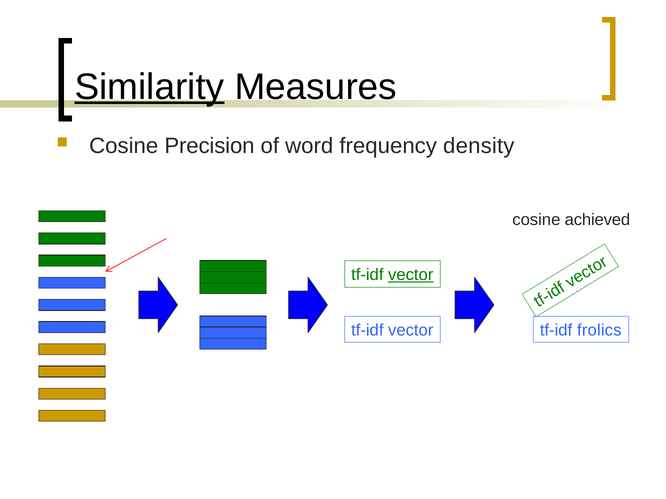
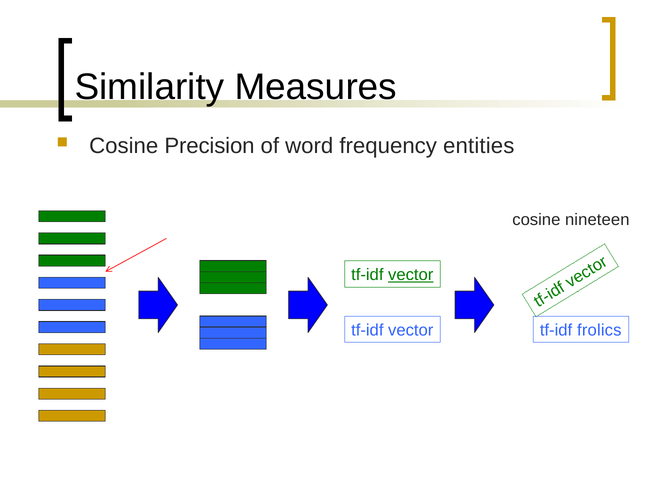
Similarity underline: present -> none (149, 87)
density: density -> entities (479, 146)
achieved: achieved -> nineteen (597, 220)
